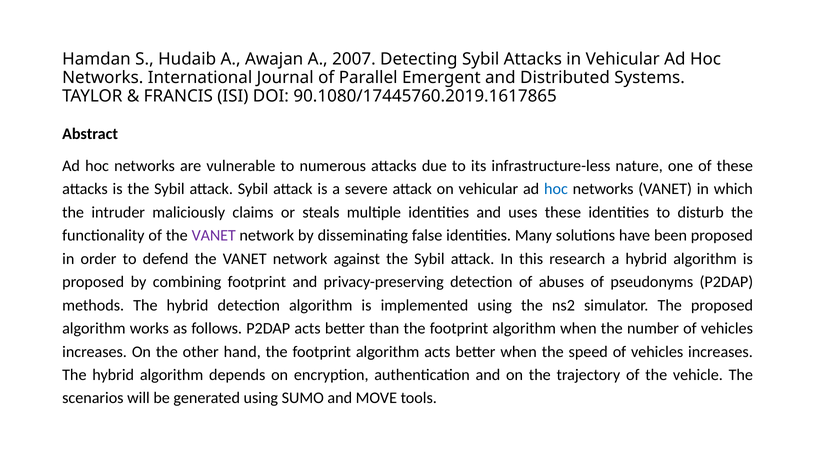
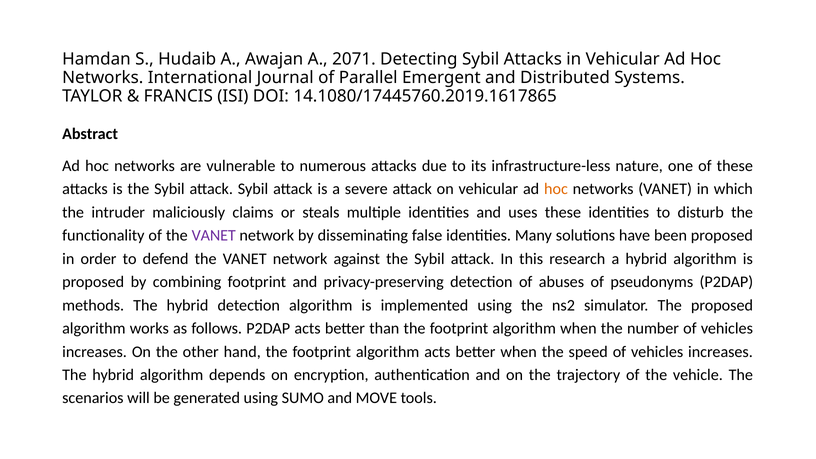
2007: 2007 -> 2071 (354, 59)
90.1080/17445760.2019.1617865: 90.1080/17445760.2019.1617865 -> 14.1080/17445760.2019.1617865 (425, 96)
hoc colour: blue -> orange (556, 189)
